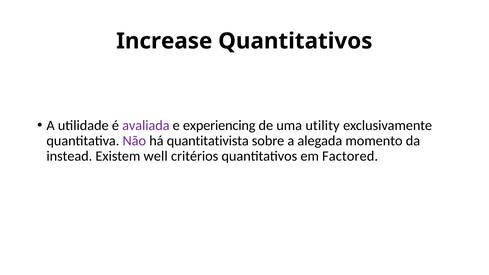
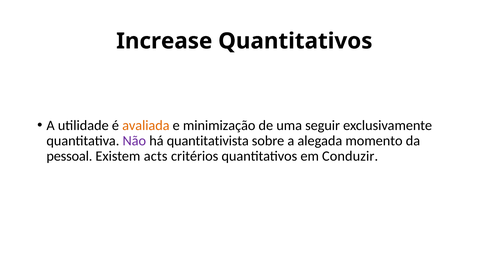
avaliada colour: purple -> orange (146, 125)
experiencing: experiencing -> minimização (219, 125)
utility: utility -> seguir (323, 125)
instead: instead -> pessoal (69, 156)
well: well -> acts (156, 156)
Factored: Factored -> Conduzir (350, 156)
